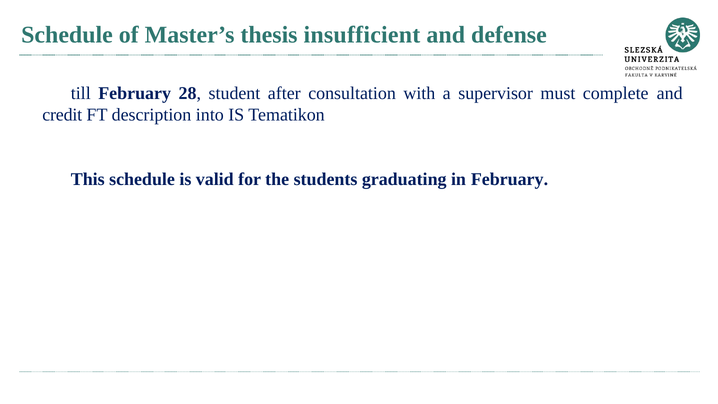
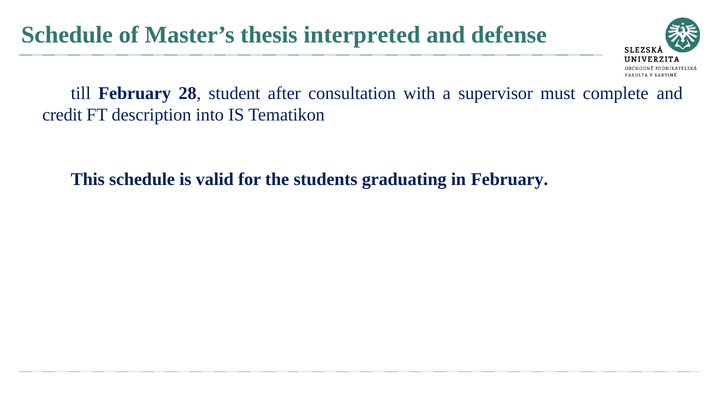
insufficient: insufficient -> interpreted (362, 35)
